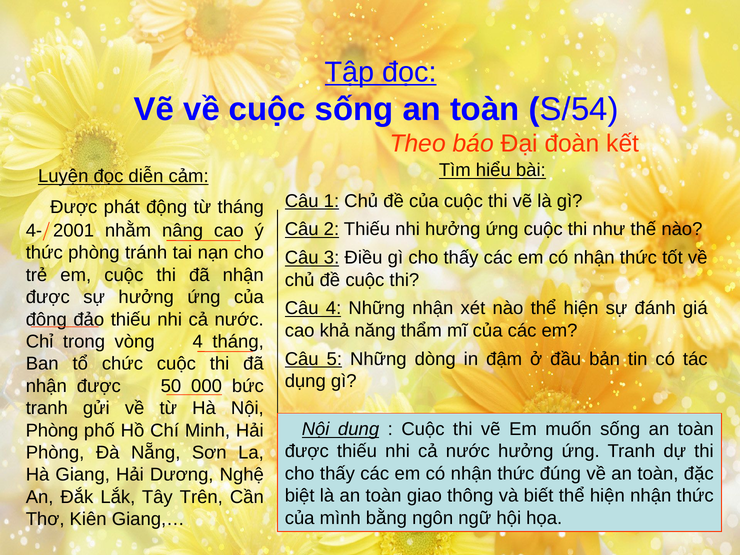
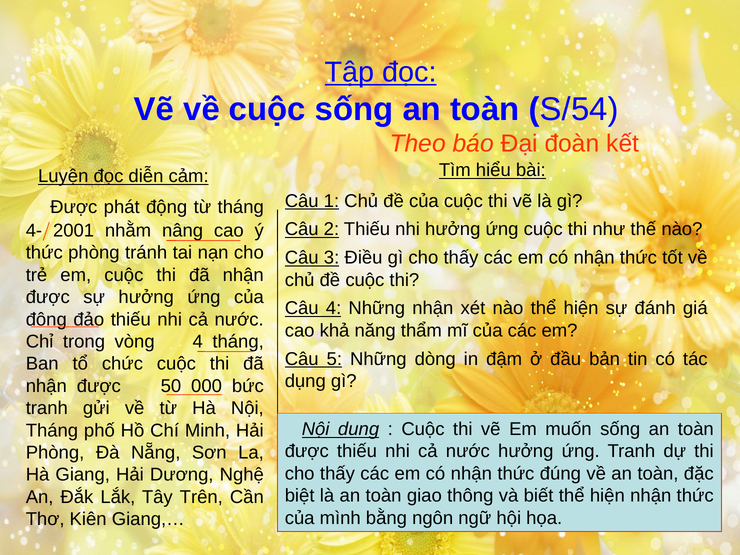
Phòng: Phòng -> Tháng (52, 430)
